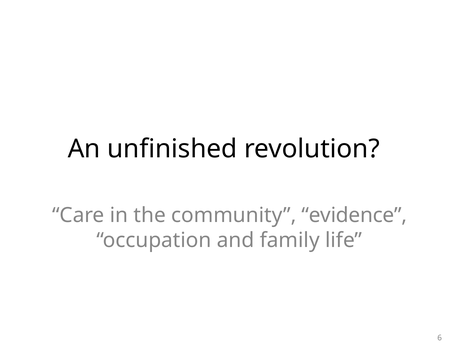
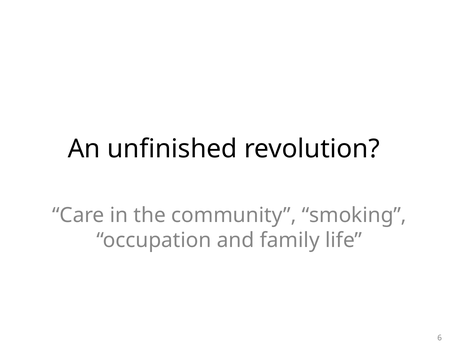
evidence: evidence -> smoking (354, 216)
